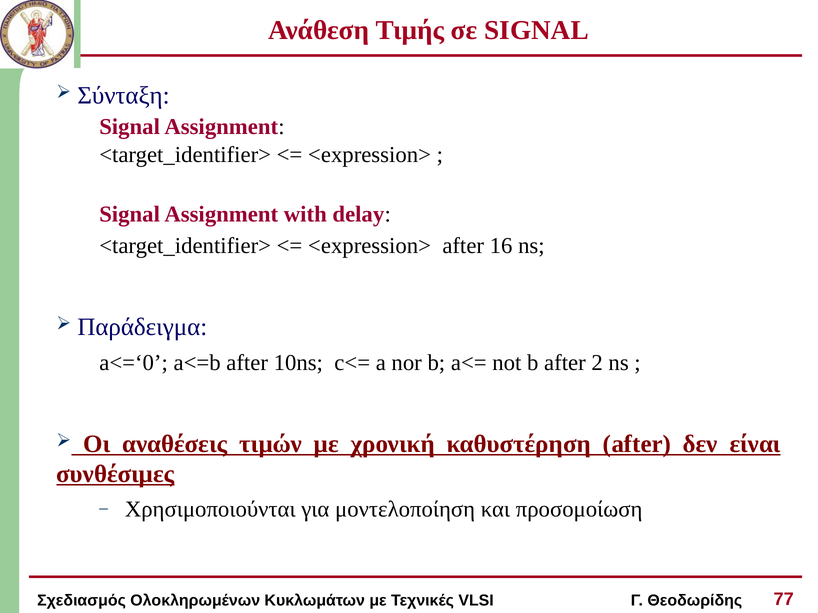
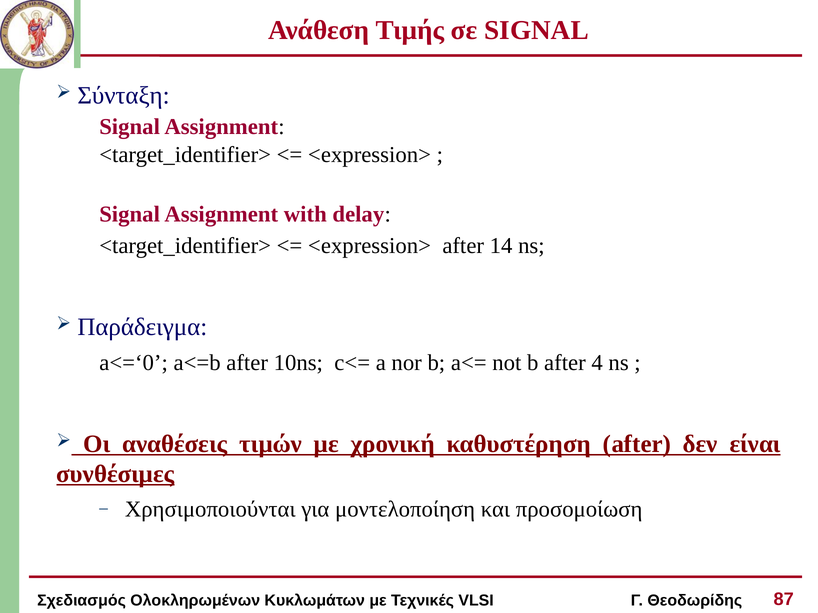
16: 16 -> 14 (501, 246)
2: 2 -> 4 (597, 363)
77: 77 -> 87 (784, 600)
